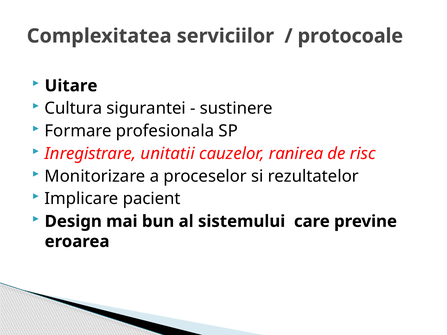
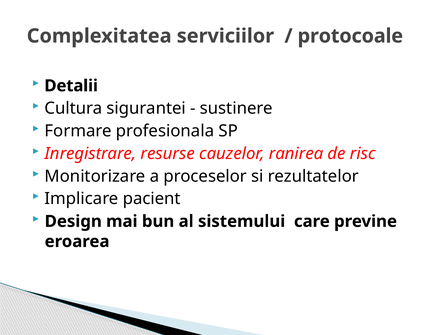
Uitare: Uitare -> Detalii (71, 86)
unitatii: unitatii -> resurse (168, 154)
